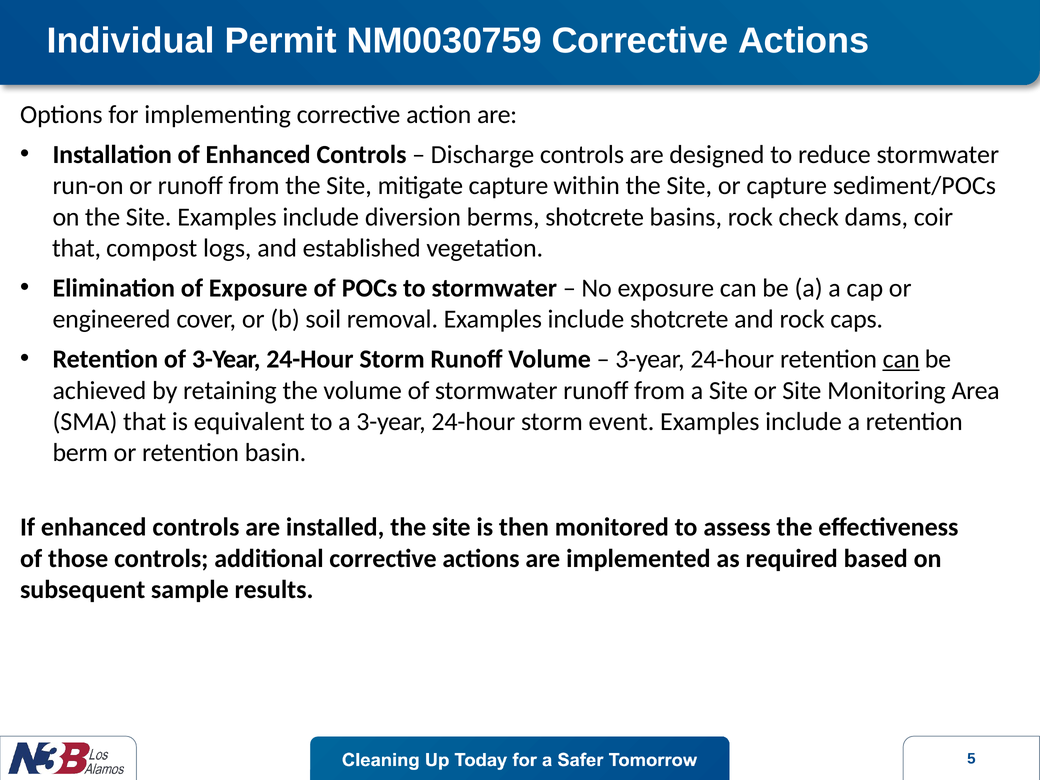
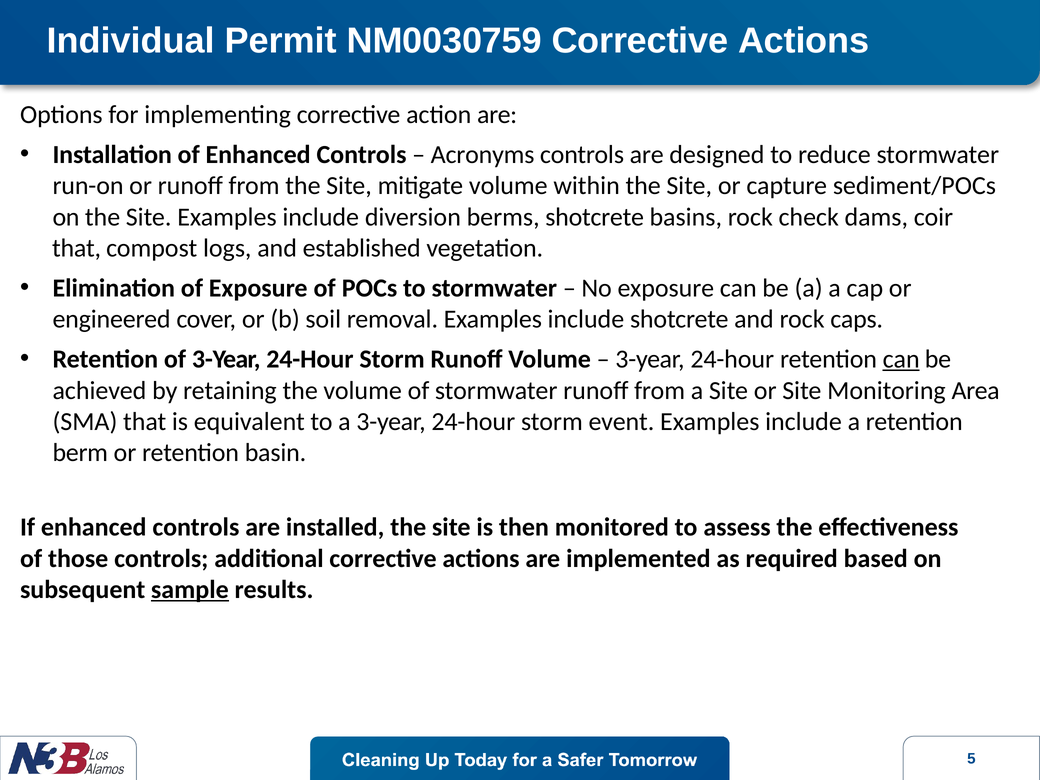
Discharge: Discharge -> Acronyms (483, 155)
mitigate capture: capture -> volume (508, 186)
sample underline: none -> present (190, 590)
